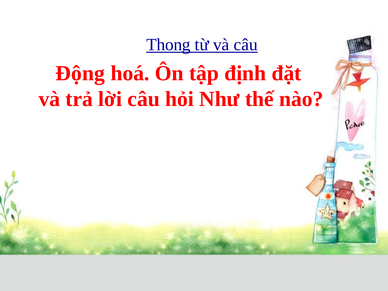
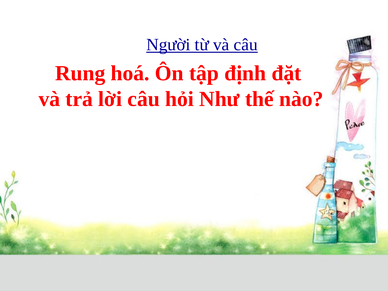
Thong: Thong -> Người (168, 45)
Động: Động -> Rung (80, 73)
